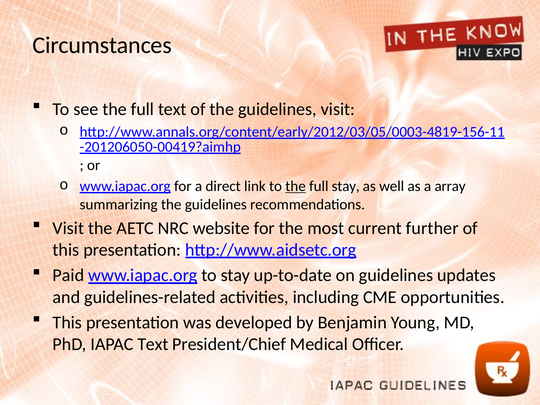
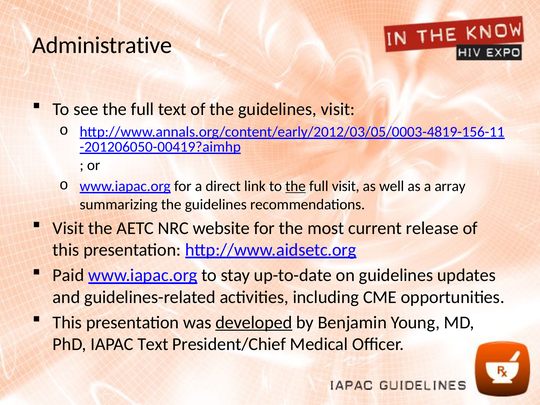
Circumstances: Circumstances -> Administrative (102, 45)
full stay: stay -> visit (346, 186)
further: further -> release (432, 228)
developed underline: none -> present (254, 323)
